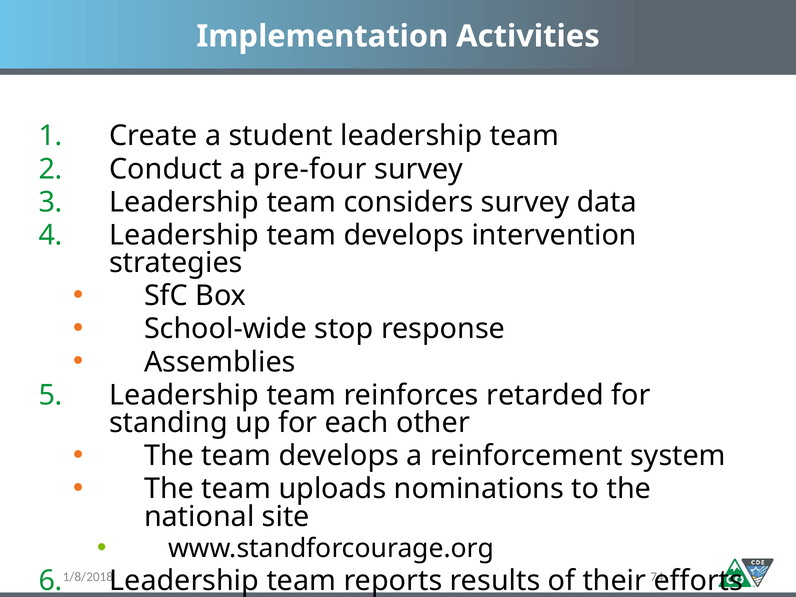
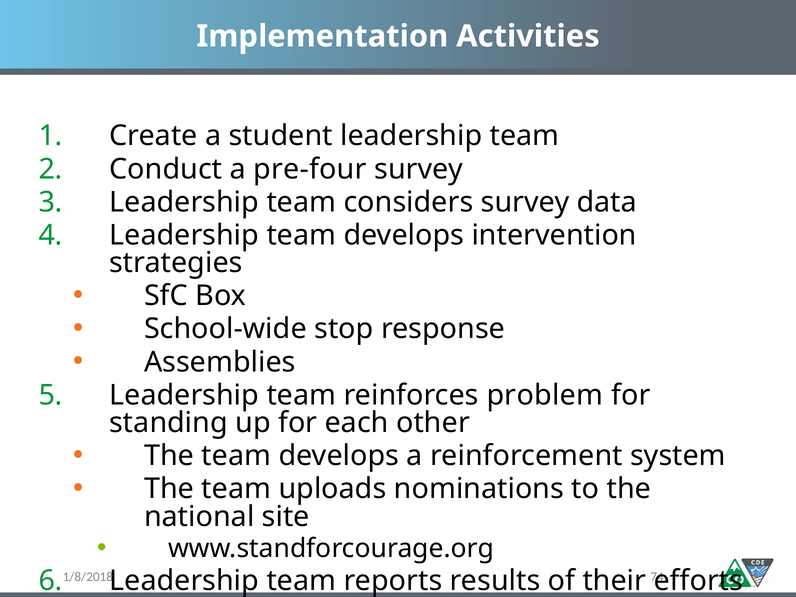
retarded: retarded -> problem (545, 395)
